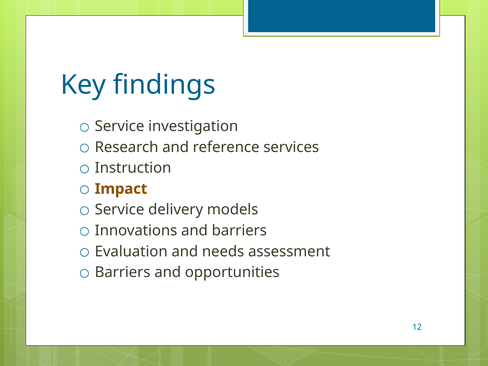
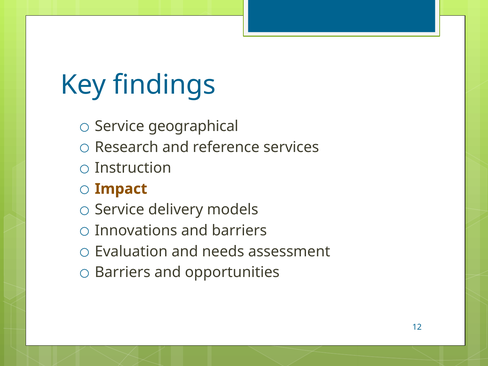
investigation: investigation -> geographical (193, 126)
